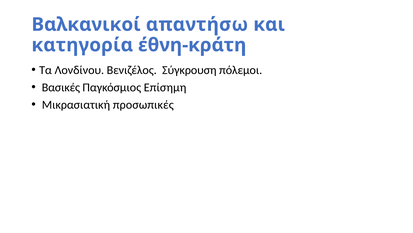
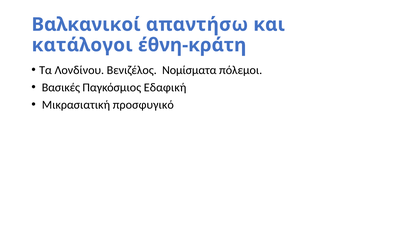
κατηγορία: κατηγορία -> κατάλογοι (82, 45)
Σύγκρουση: Σύγκρουση -> Νομίσματα (189, 70)
Επίσημη: Επίσημη -> Εδαφική (165, 87)
προσωπικές: προσωπικές -> προσφυγικό (143, 104)
